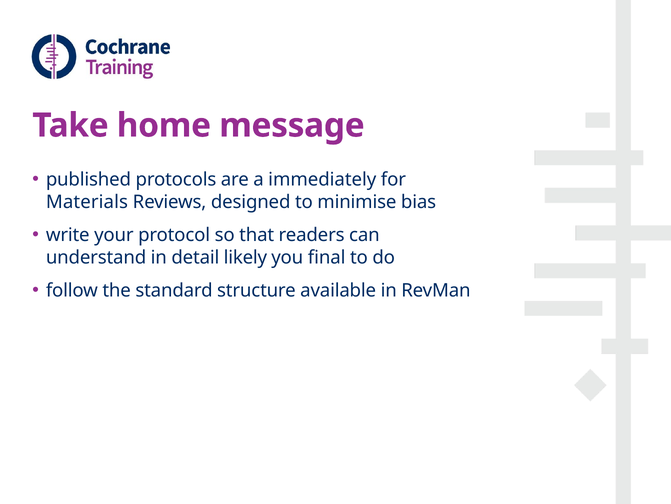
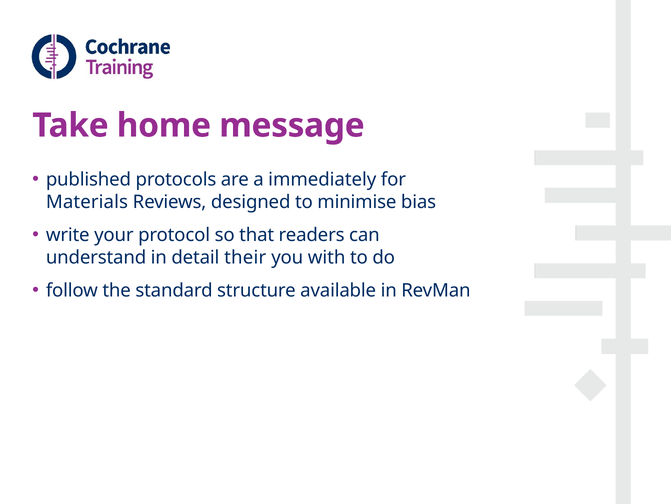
likely: likely -> their (245, 257)
final: final -> with (327, 257)
